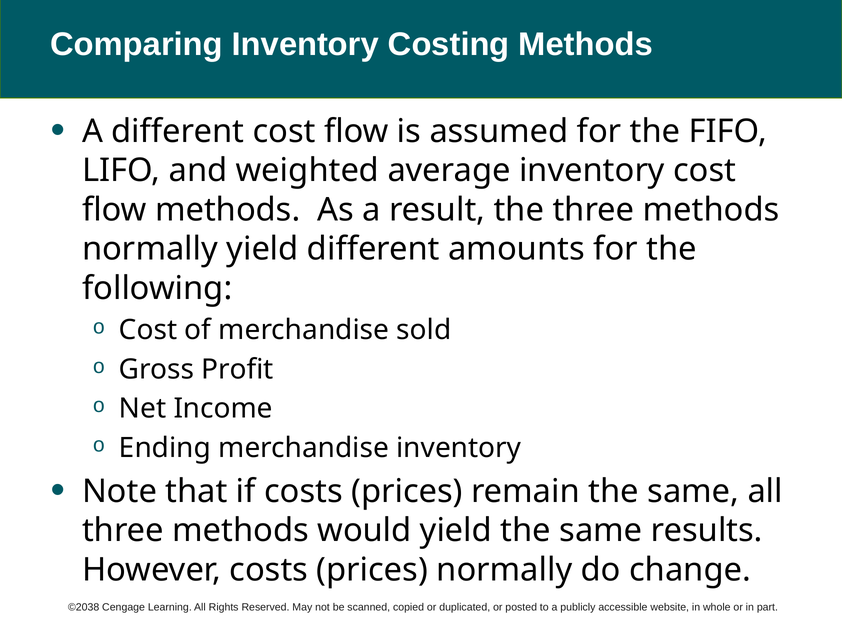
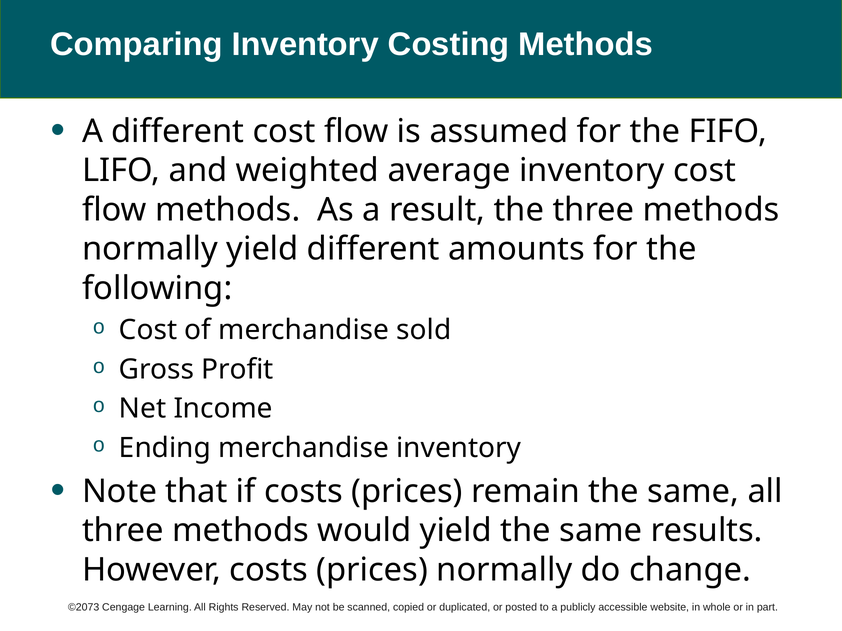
©2038: ©2038 -> ©2073 (84, 608)
